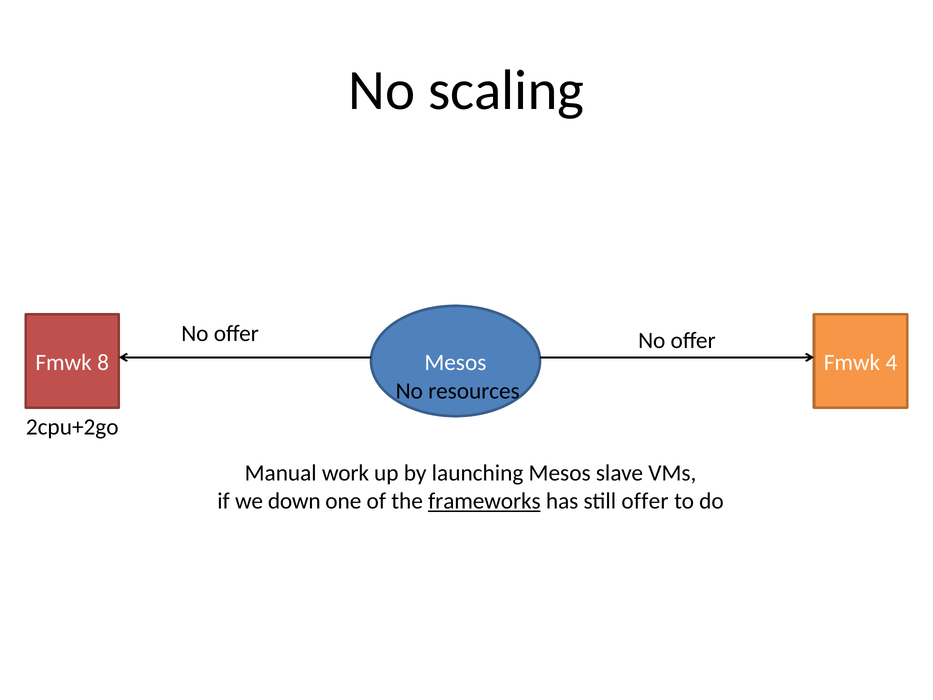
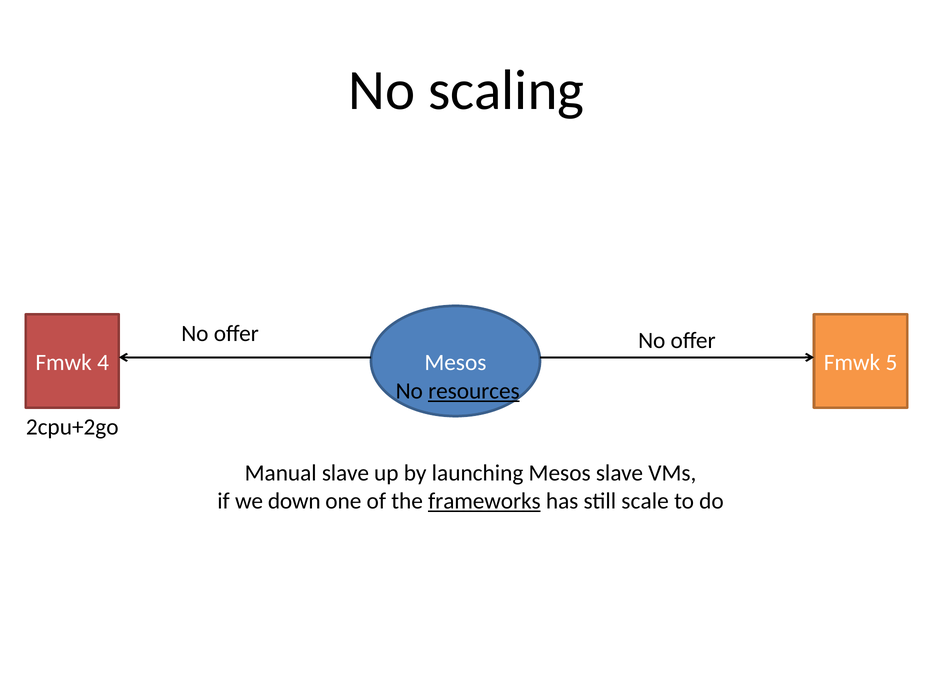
8: 8 -> 4 (103, 362)
4: 4 -> 5 (891, 362)
resources underline: none -> present (474, 391)
Manual work: work -> slave (345, 473)
still offer: offer -> scale (645, 501)
